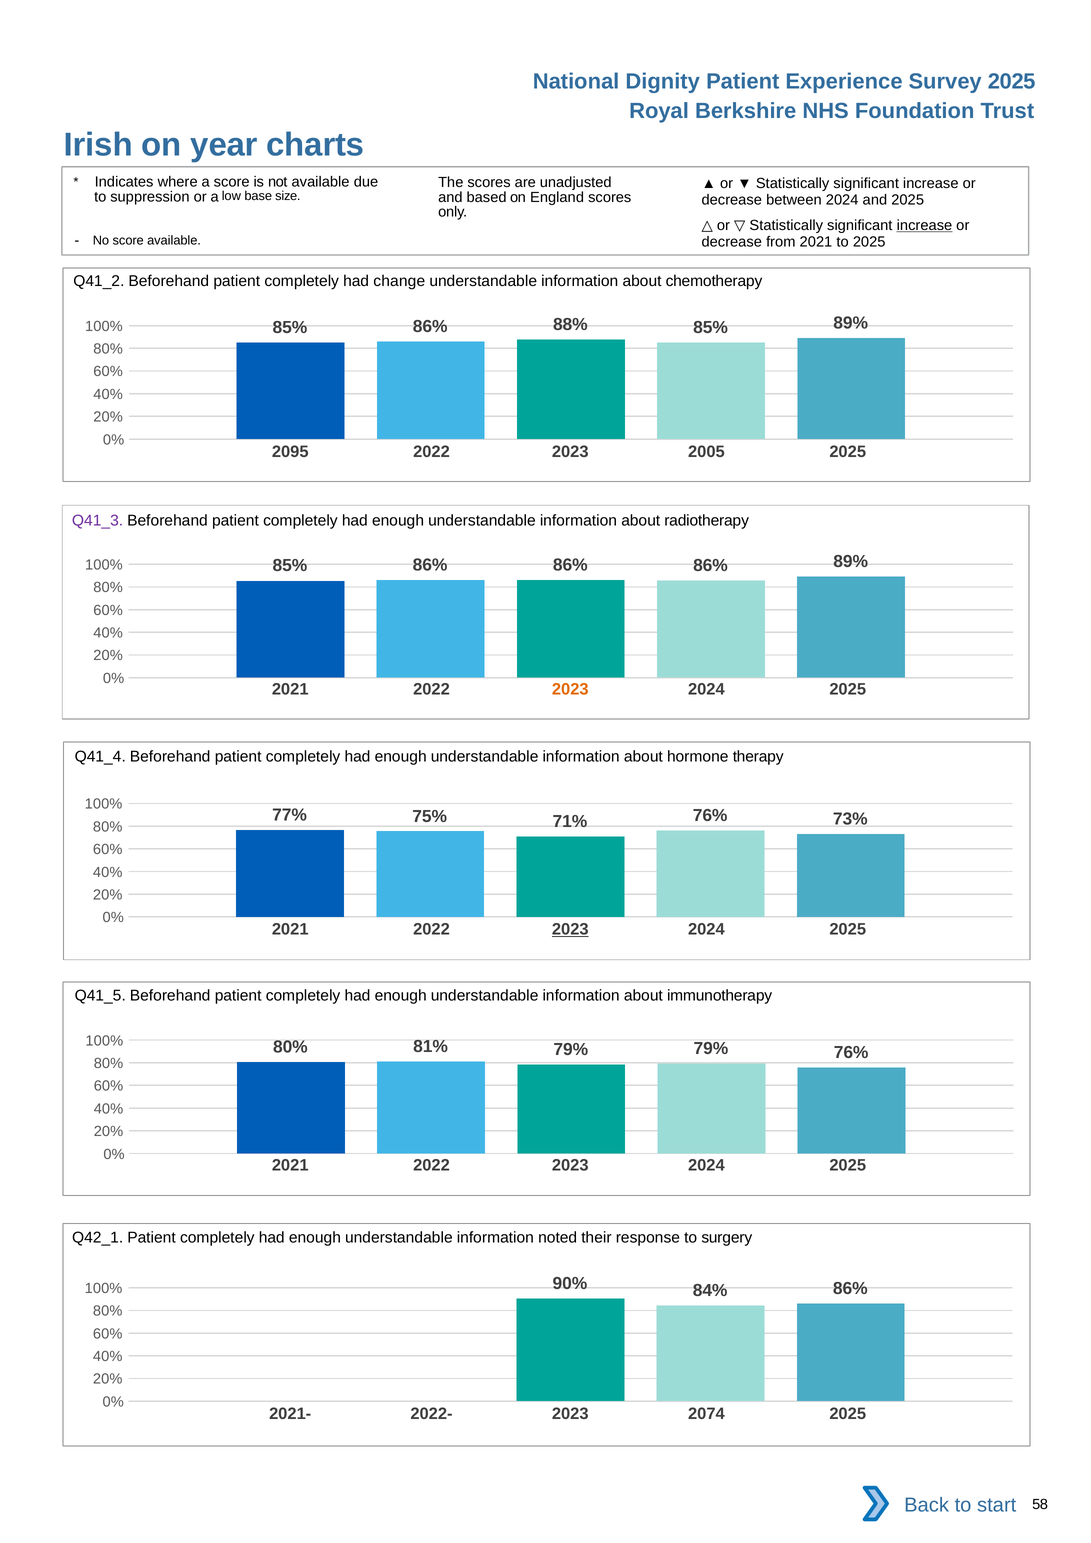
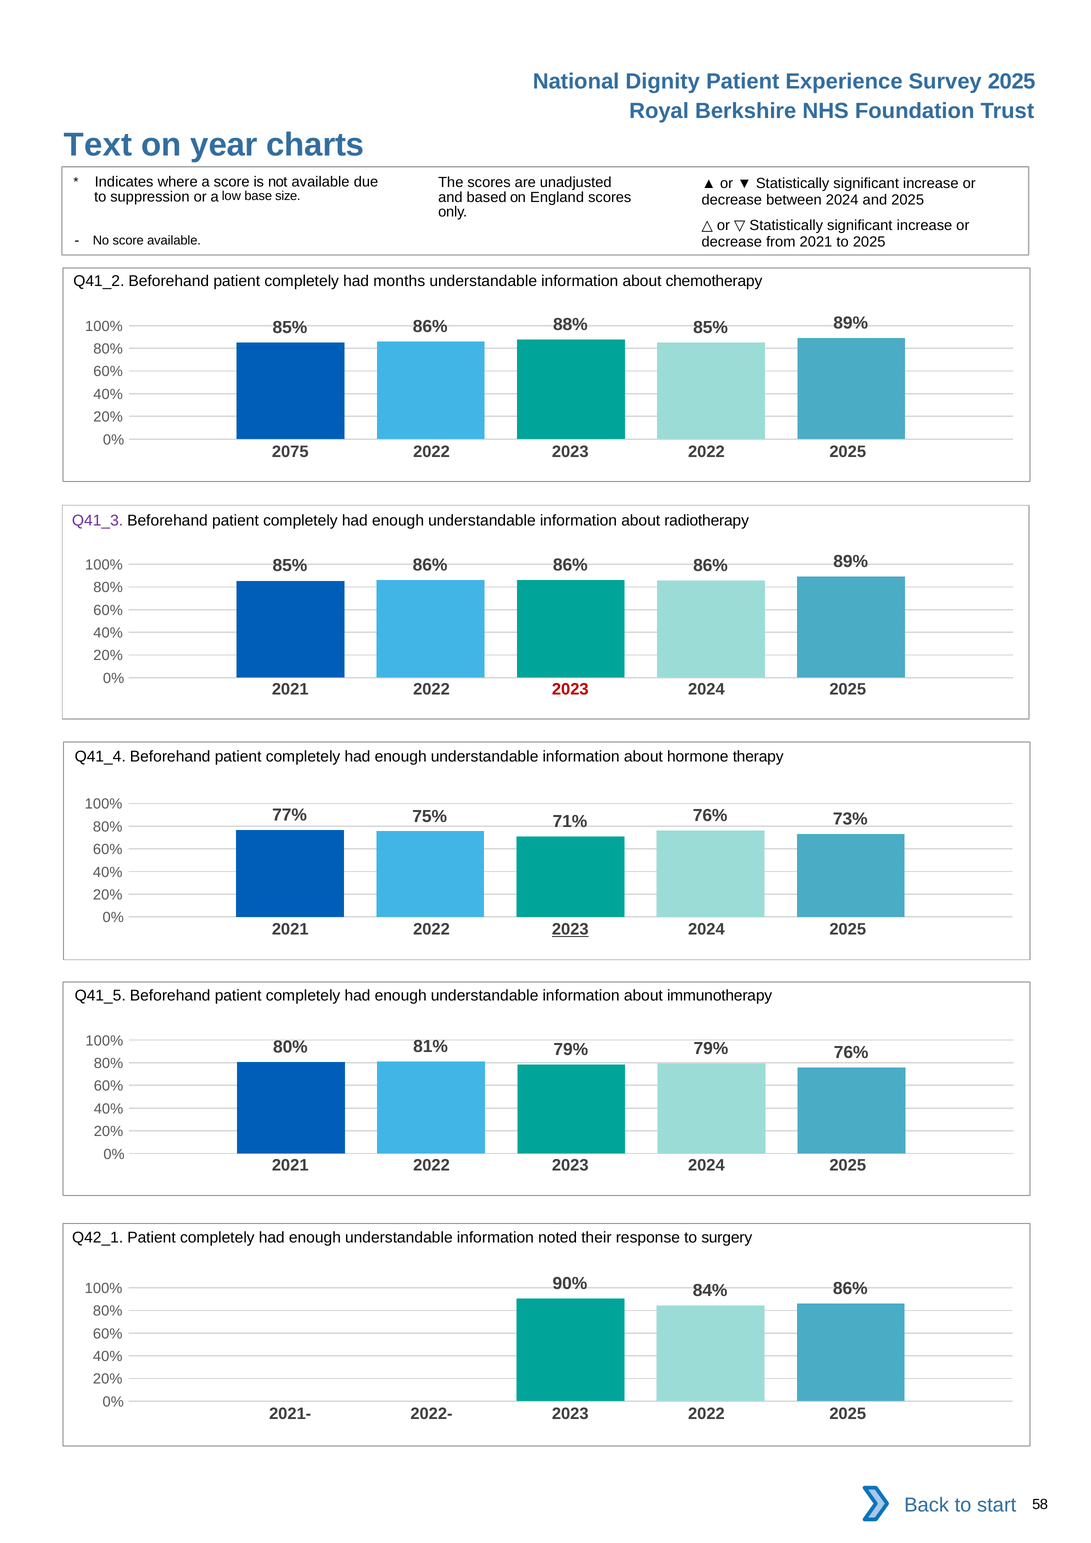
Irish: Irish -> Text (98, 145)
increase underline: present -> none (924, 226)
change: change -> months (399, 281)
2095: 2095 -> 2075 (290, 452)
2022 2023 2005: 2005 -> 2022 (706, 452)
2023 colour: orange -> red (570, 690)
2022- 2023 2074: 2074 -> 2022 (706, 1415)
